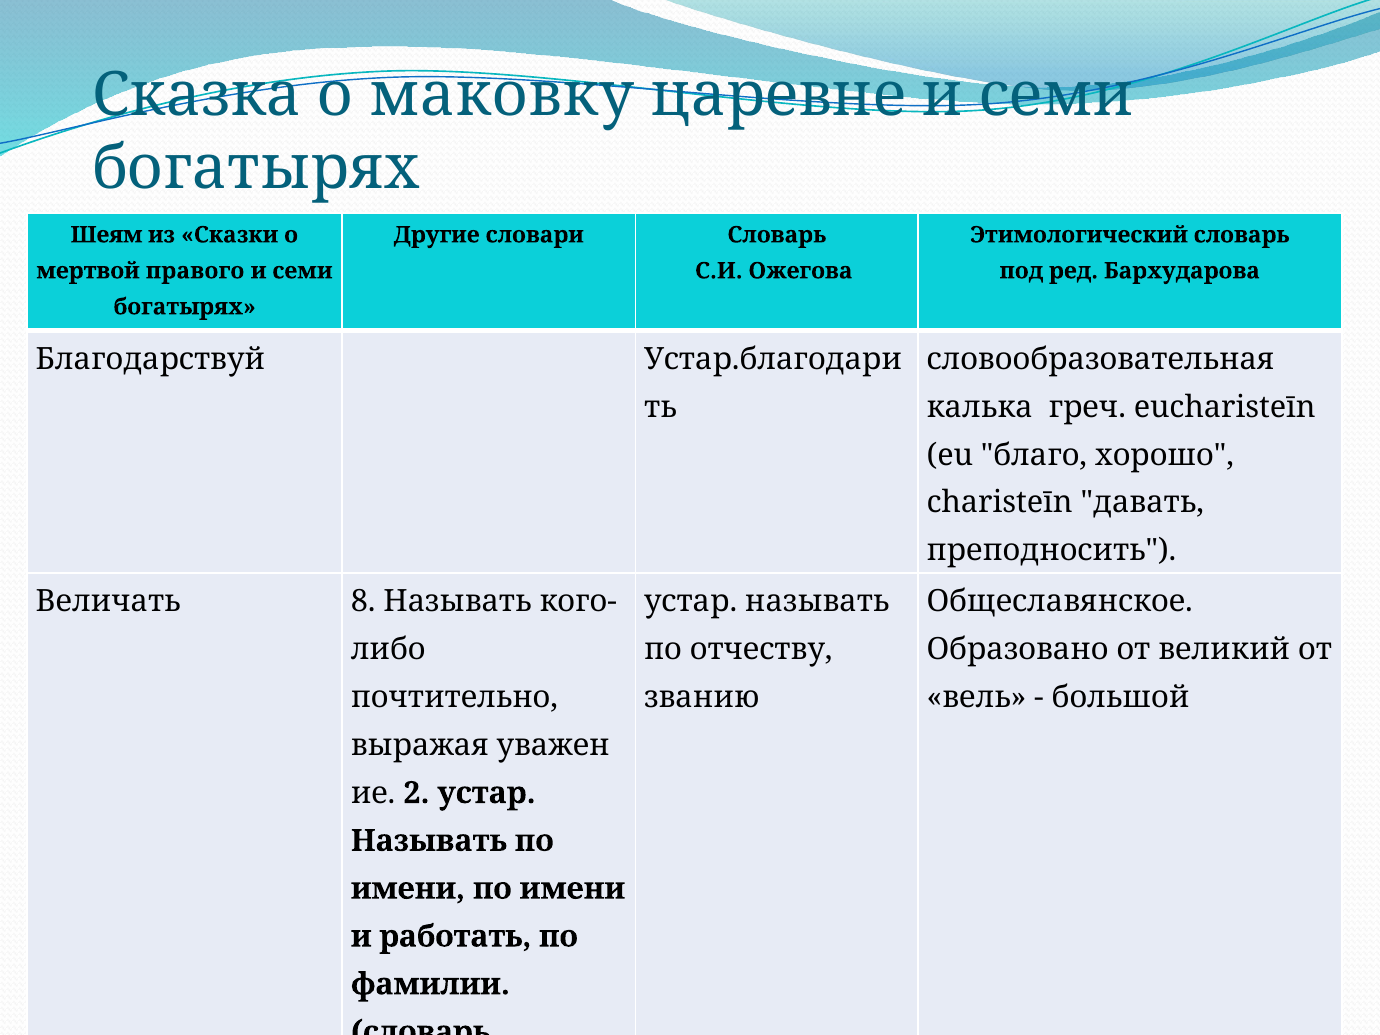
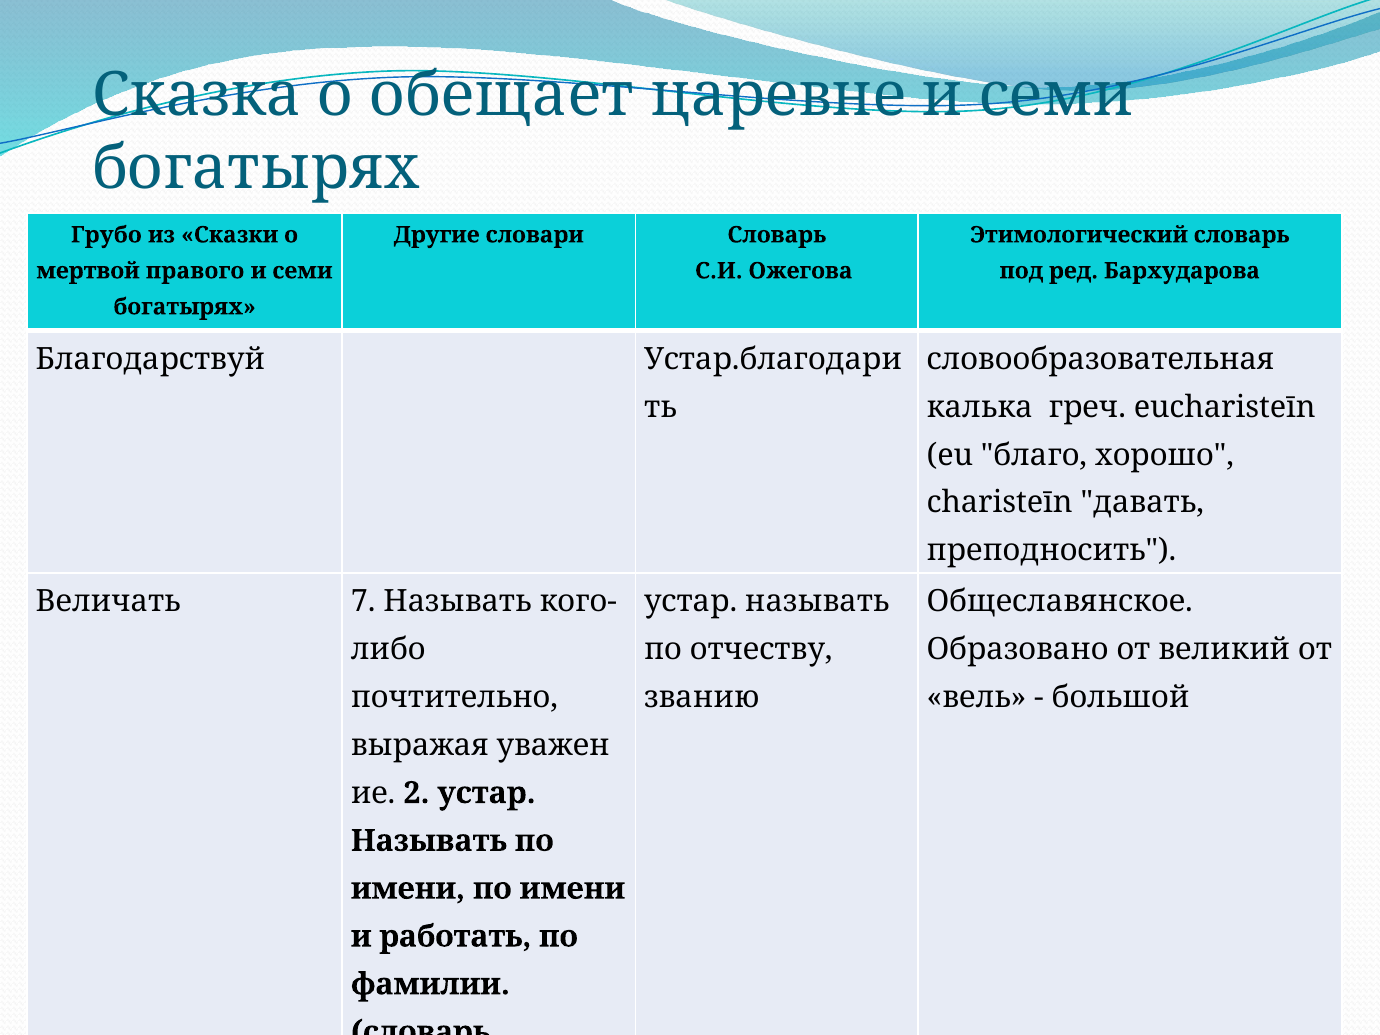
маковку: маковку -> обещает (502, 95)
Шеям: Шеям -> Грубо (106, 235)
8: 8 -> 7 (363, 602)
